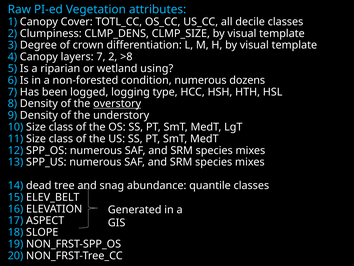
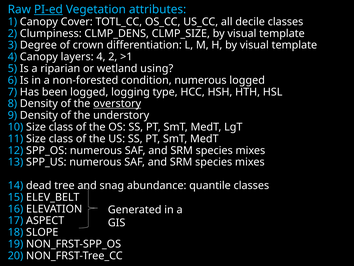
PI-ed underline: none -> present (48, 9)
layers 7: 7 -> 4 (101, 57)
>8: >8 -> >1 (126, 57)
numerous dozens: dozens -> logged (247, 80)
